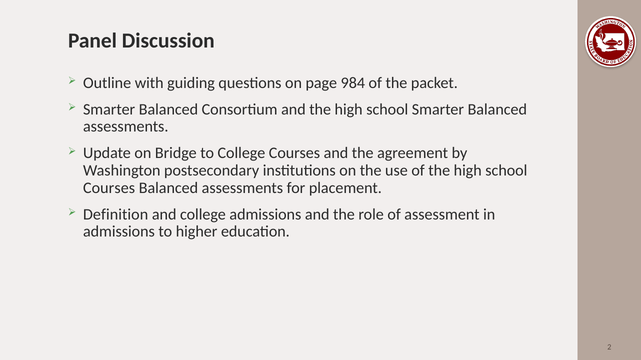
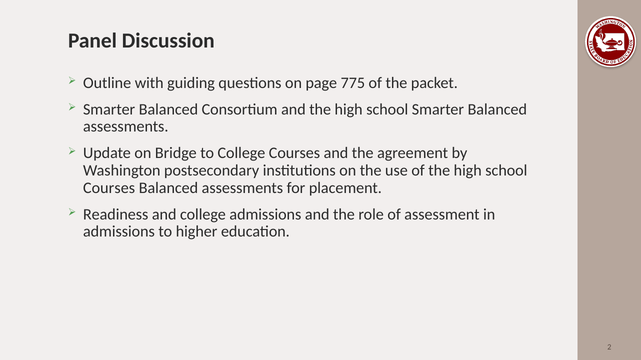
984: 984 -> 775 (353, 83)
Definition: Definition -> Readiness (116, 215)
